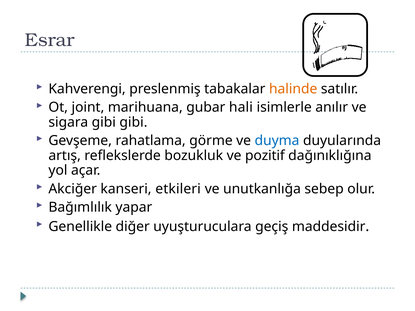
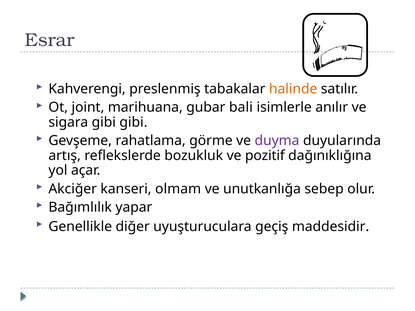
hali: hali -> bali (241, 107)
duyma colour: blue -> purple (277, 141)
etkileri: etkileri -> olmam (178, 189)
